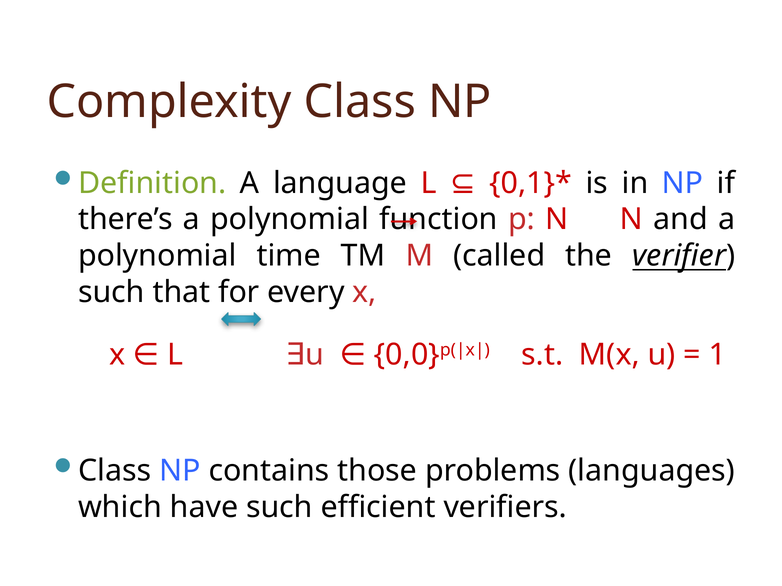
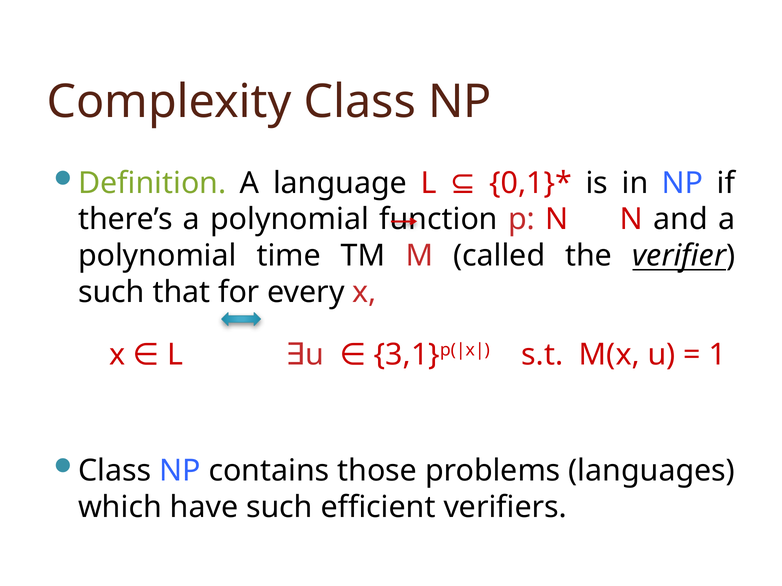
0,0: 0,0 -> 3,1 (407, 355)
